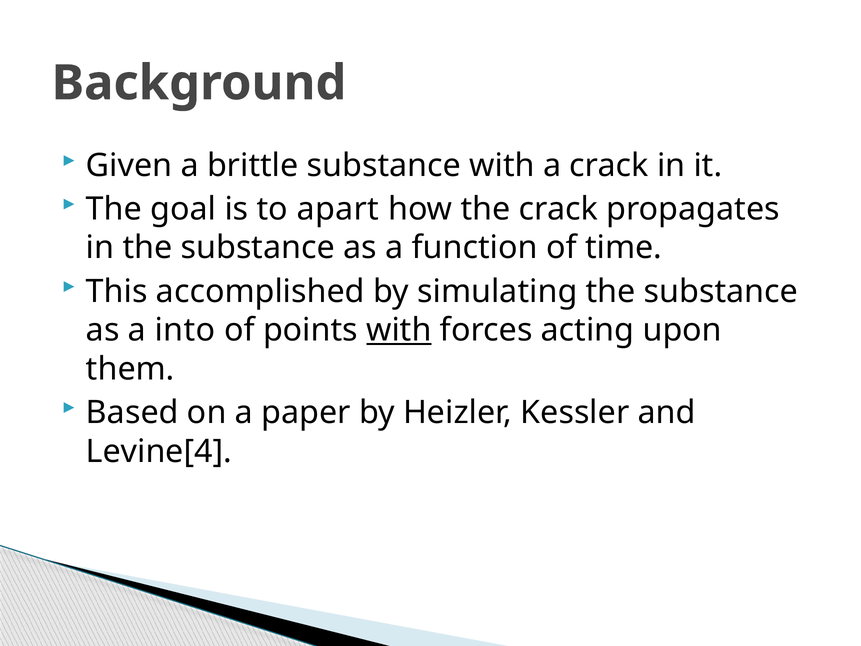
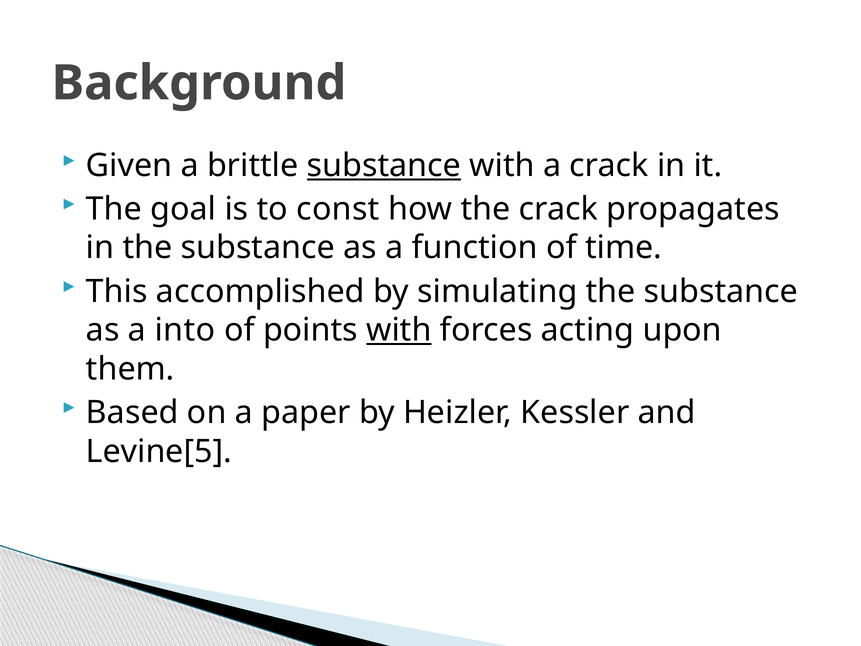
substance underline: none -> present (384, 165)
apart: apart -> const (338, 209)
Levine[4: Levine[4 -> Levine[5 (159, 451)
